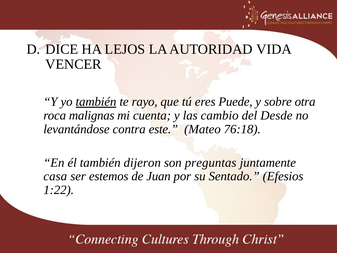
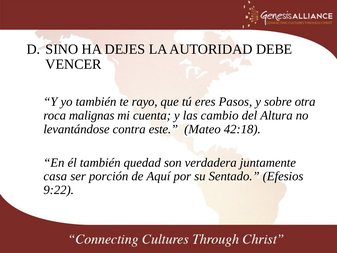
DICE: DICE -> SINO (62, 49)
LEJOS: LEJOS -> DEJES (125, 49)
VIDA: VIDA -> DEBE (274, 49)
también underline: present -> none (96, 102)
Puede: Puede -> Pasos (235, 102)
Desde: Desde -> Altura (276, 115)
76:18: 76:18 -> 42:18 (242, 129)
dijeron: dijeron -> quedad (142, 162)
preguntas: preguntas -> verdadera (211, 162)
estemos: estemos -> porción (109, 176)
Juan: Juan -> Aquí (158, 176)
1:22: 1:22 -> 9:22 (59, 190)
